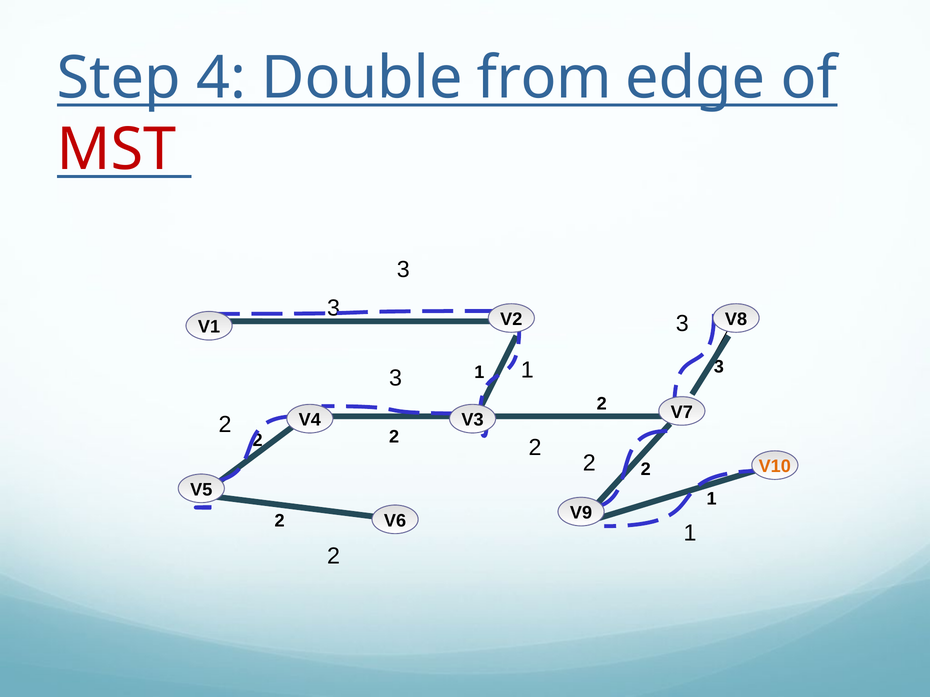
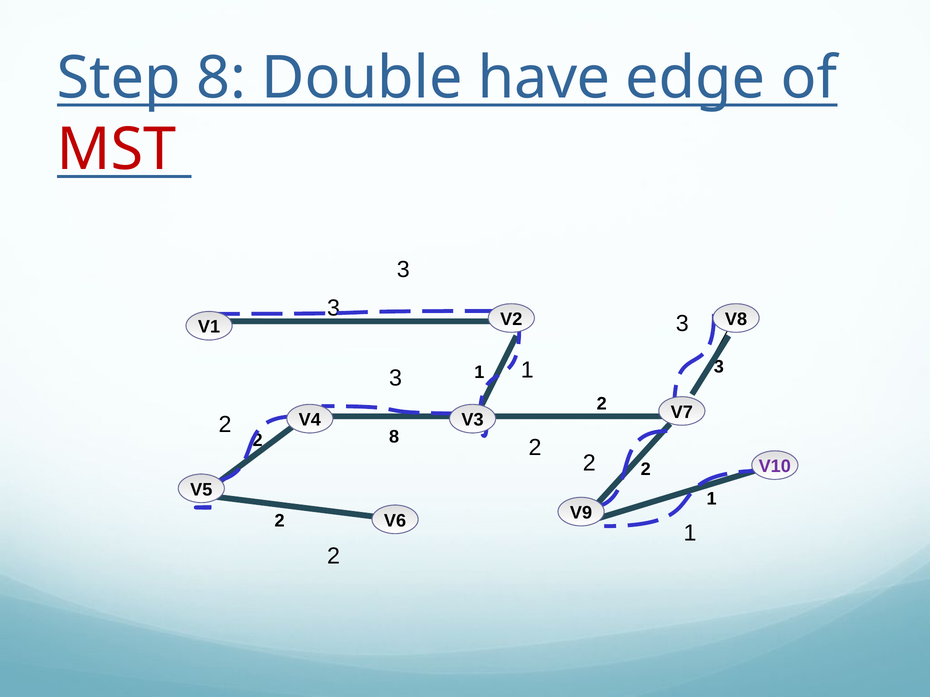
Step 4: 4 -> 8 (221, 78)
from: from -> have (544, 78)
2: 2 -> 8 (394, 437)
V10 colour: orange -> purple (775, 467)
